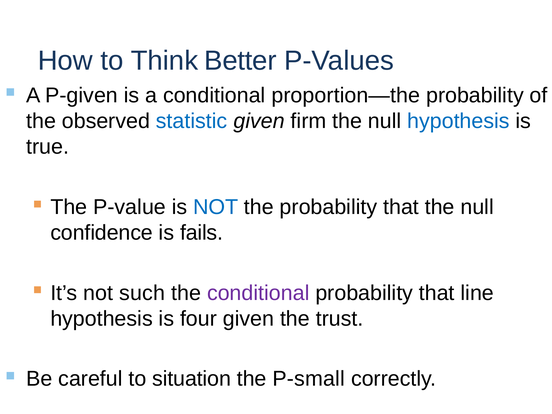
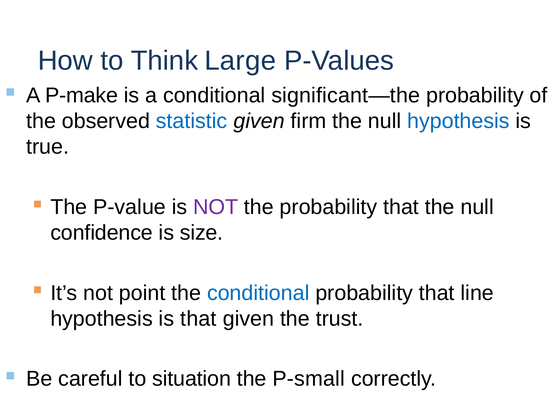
Better: Better -> Large (240, 61)
P-given: P-given -> P-make (82, 95)
proportion—the: proportion—the -> significant—the (346, 95)
NOT colour: blue -> purple (216, 207)
fails: fails -> size (202, 233)
such: such -> point (142, 293)
conditional colour: purple -> blue (258, 293)
is four: four -> that (198, 319)
